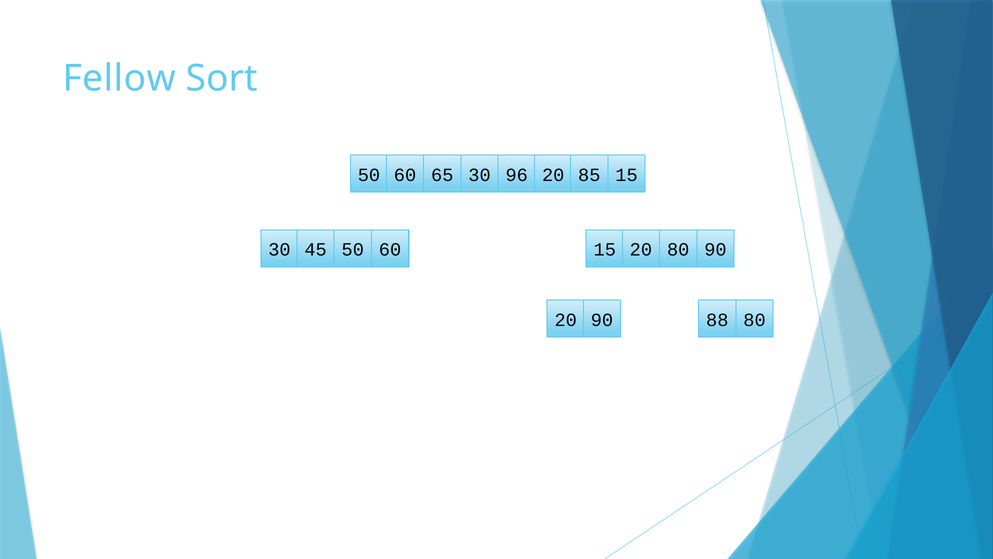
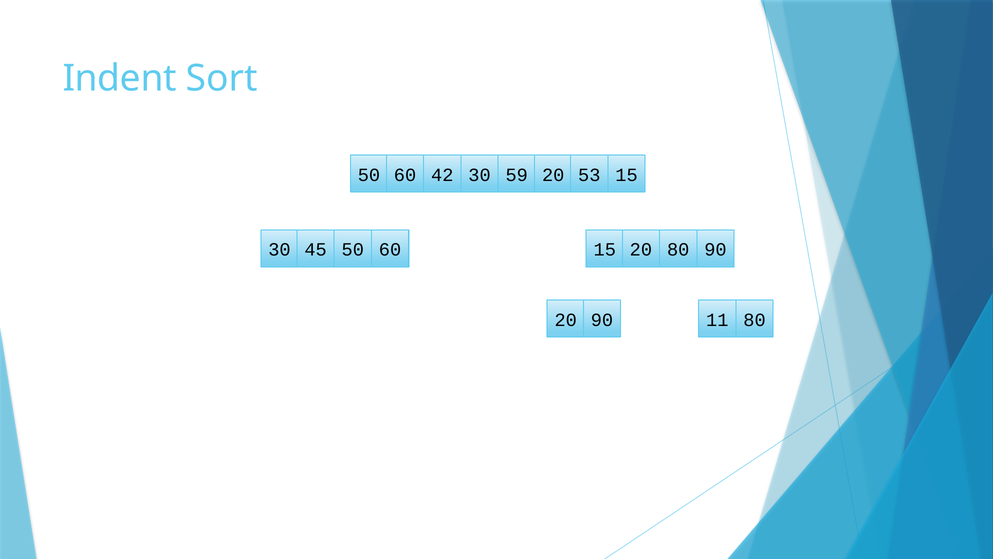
Fellow: Fellow -> Indent (120, 78)
65: 65 -> 42 (442, 175)
96: 96 -> 59 (517, 175)
85: 85 -> 53 (589, 175)
88: 88 -> 11 (717, 320)
